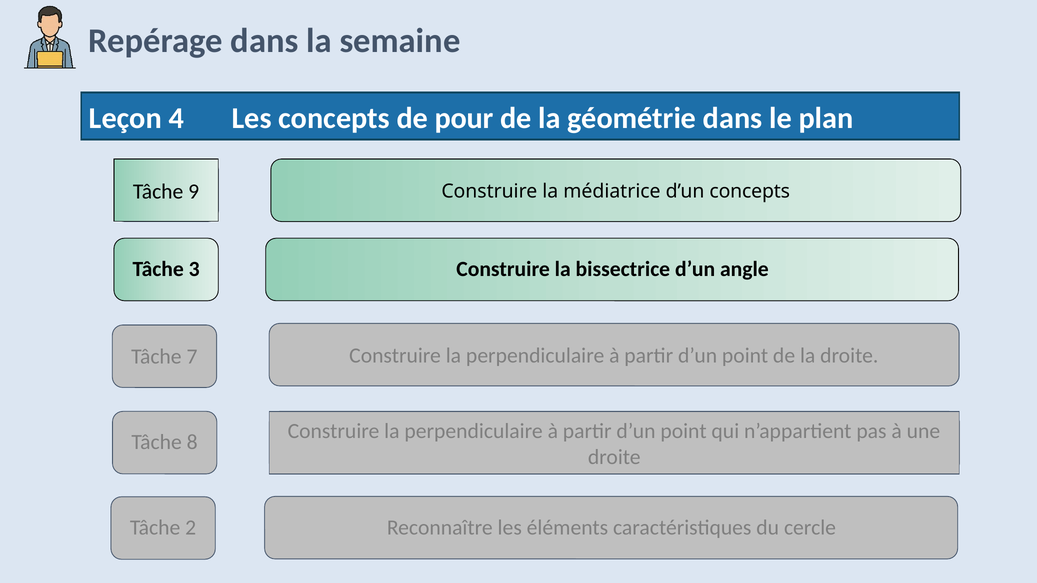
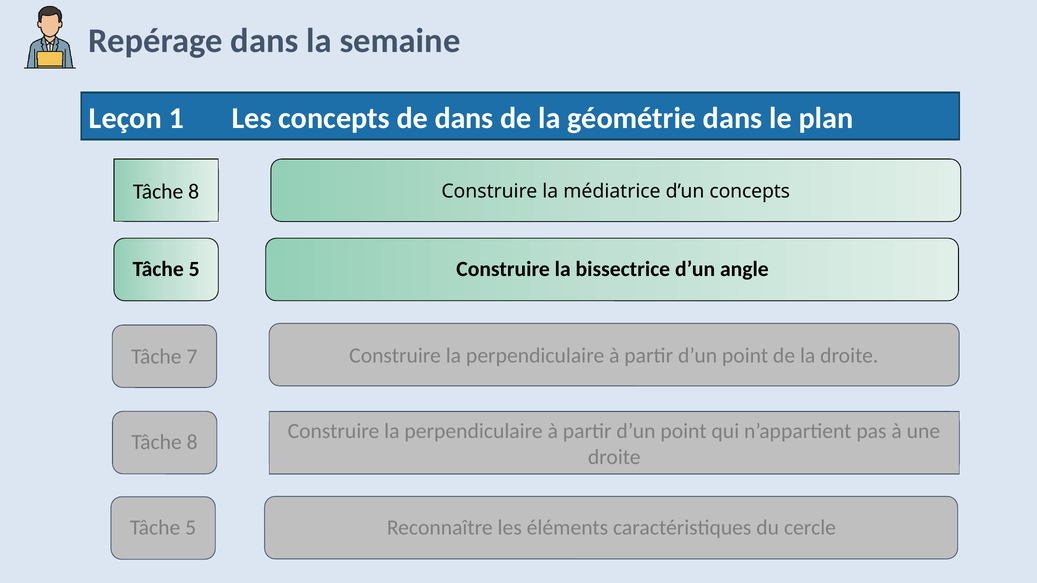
4: 4 -> 1 (176, 118)
de pour: pour -> dans (464, 118)
9: 9 -> 8 (194, 192)
3: 3 -> 5 (194, 269)
2: 2 -> 5 (191, 528)
